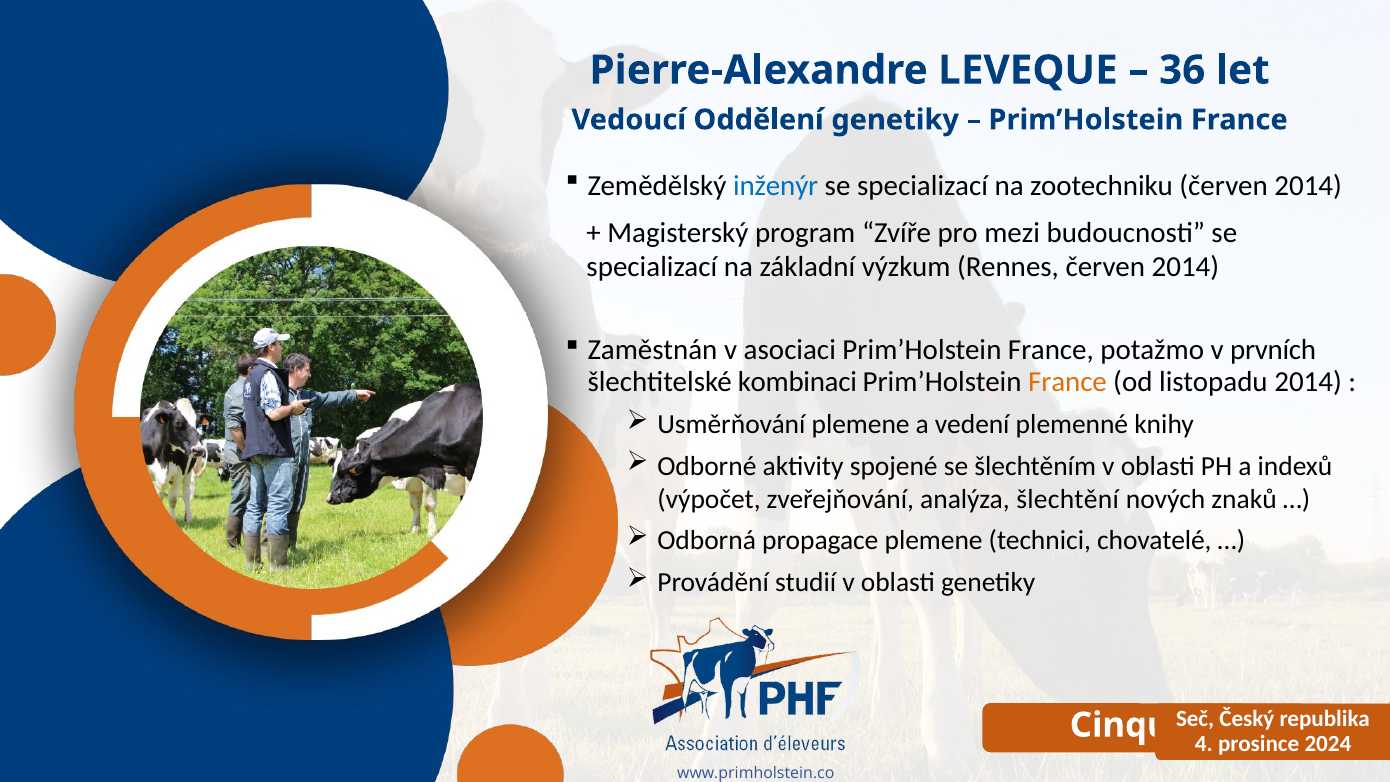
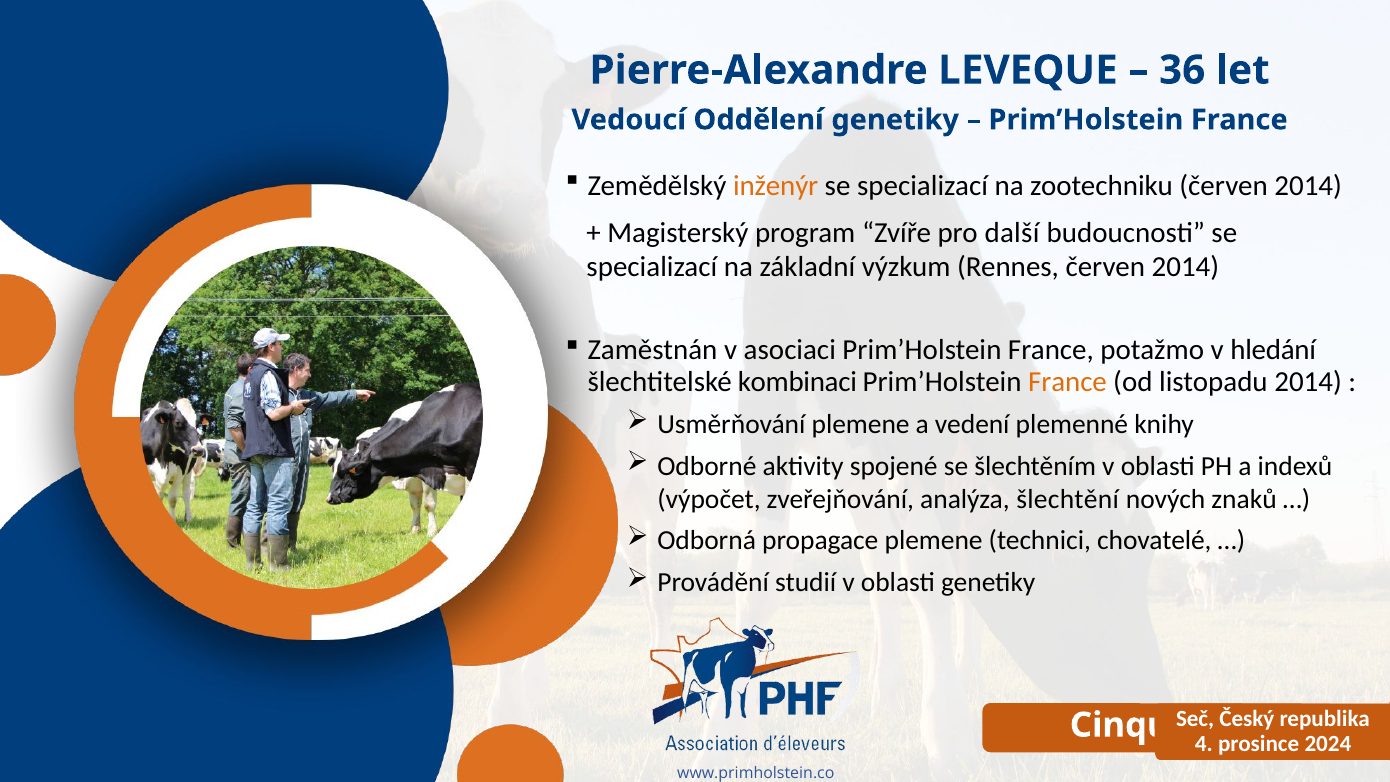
inženýr colour: blue -> orange (776, 186)
mezi: mezi -> další (1012, 233)
prvních: prvních -> hledání (1273, 350)
